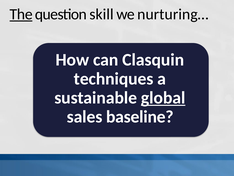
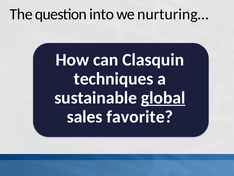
The underline: present -> none (21, 14)
skill: skill -> into (102, 14)
baseline: baseline -> favorite (140, 116)
